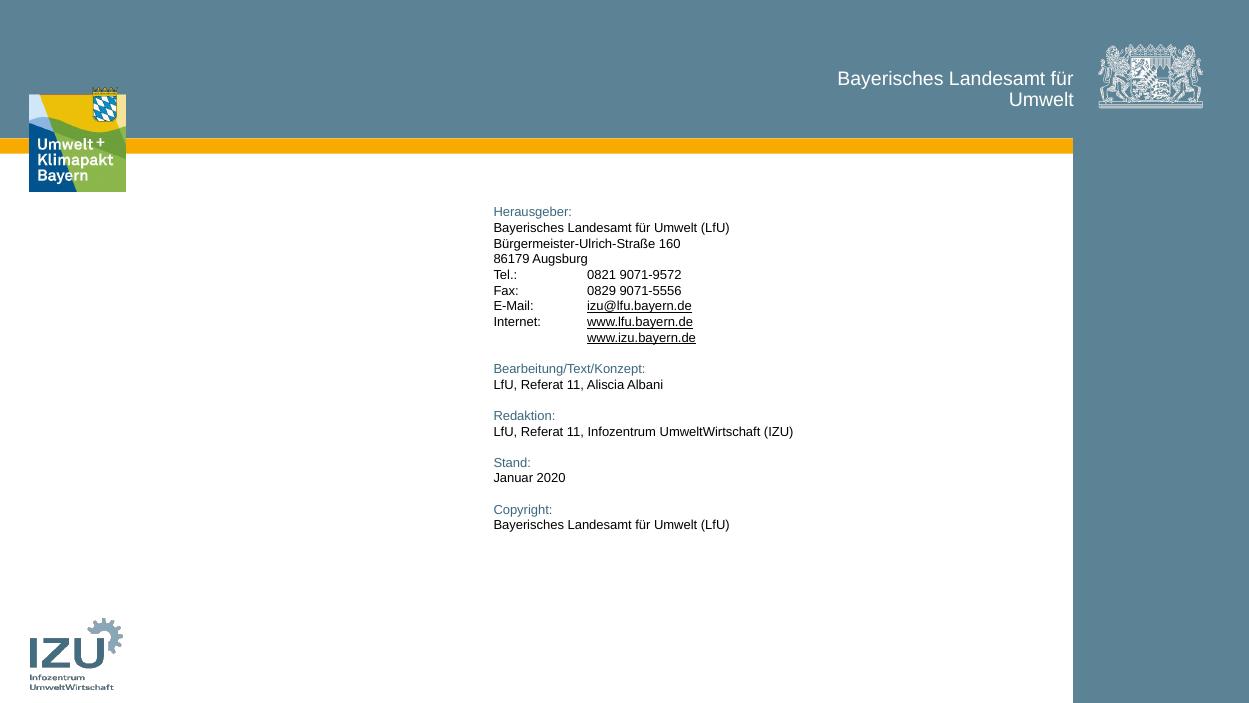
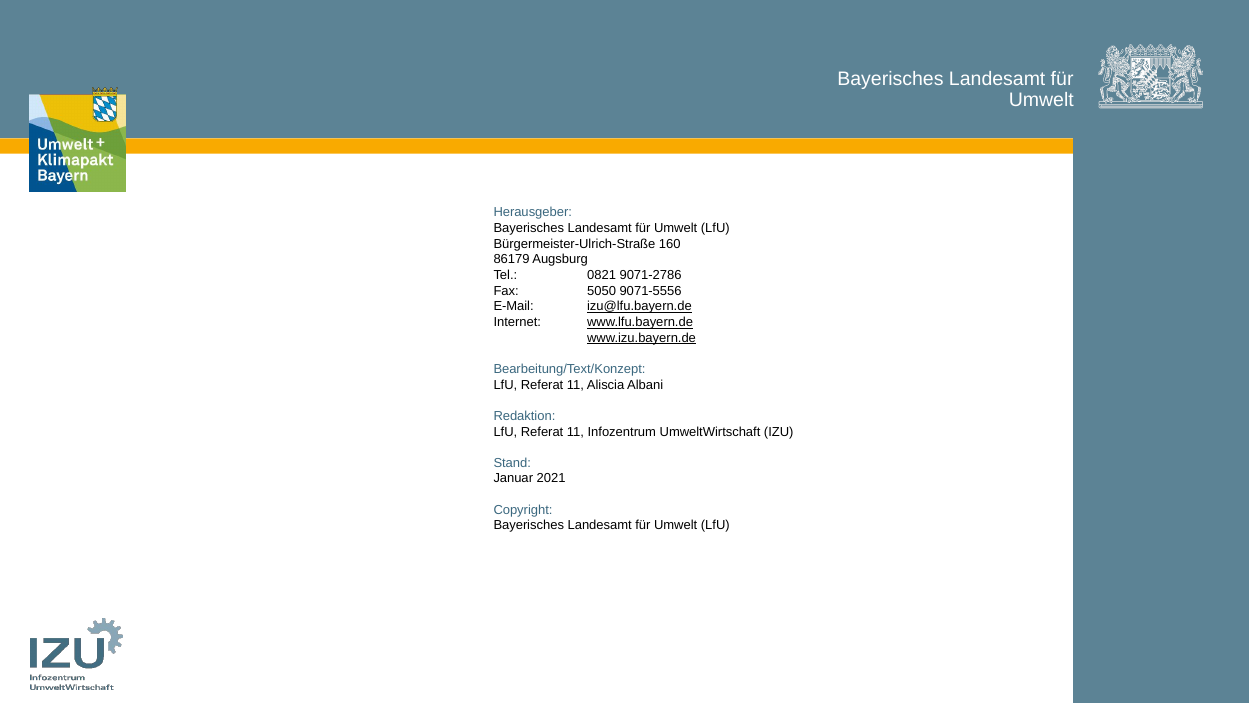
9071-9572: 9071-9572 -> 9071-2786 (651, 275)
0829: 0829 -> 5050 (602, 291)
2020: 2020 -> 2021 (551, 478)
